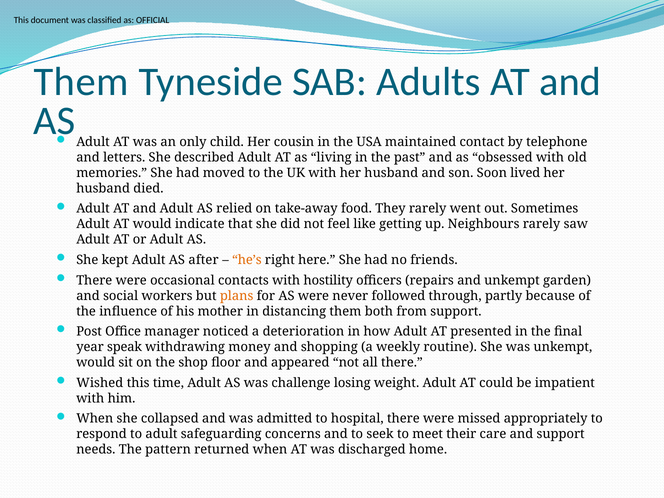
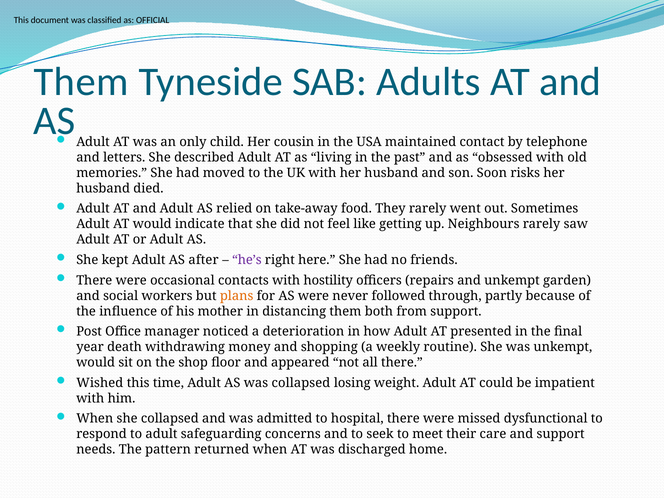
lived: lived -> risks (525, 173)
he’s colour: orange -> purple (247, 260)
speak: speak -> death (125, 347)
was challenge: challenge -> collapsed (301, 383)
appropriately: appropriately -> dysfunctional (546, 419)
